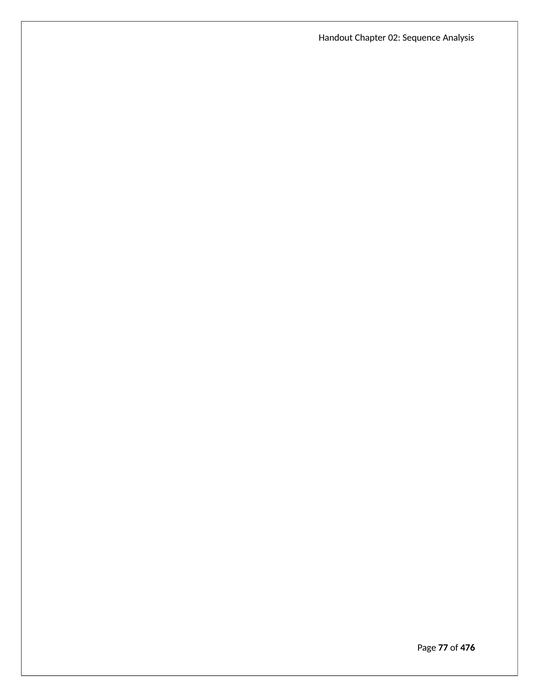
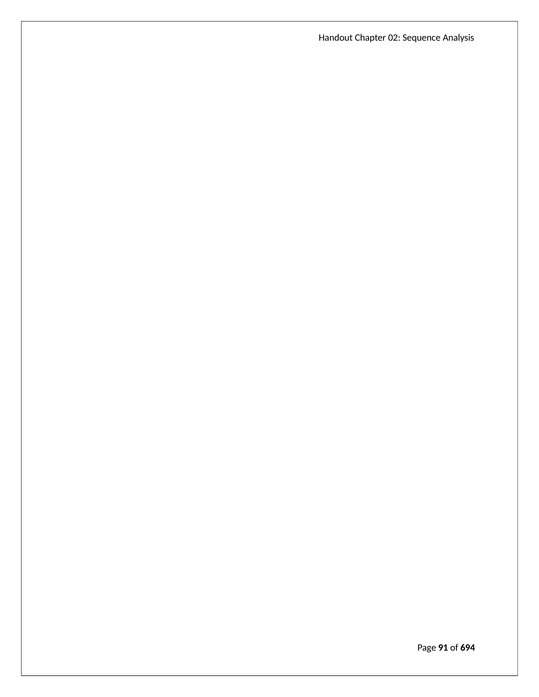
77: 77 -> 91 (443, 648)
476: 476 -> 694 (468, 648)
